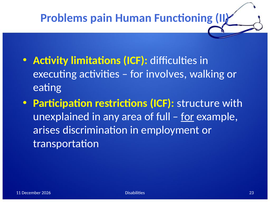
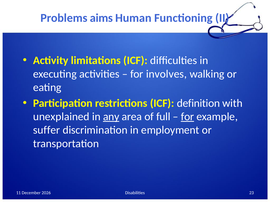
pain: pain -> aims (101, 18)
structure: structure -> definition (198, 103)
any underline: none -> present (111, 117)
arises: arises -> suffer (47, 130)
